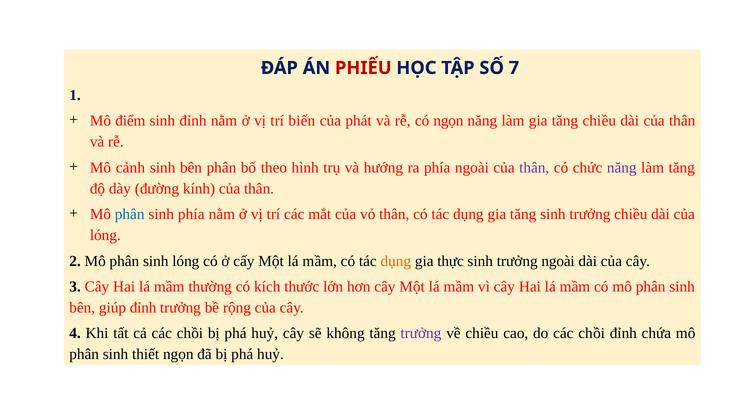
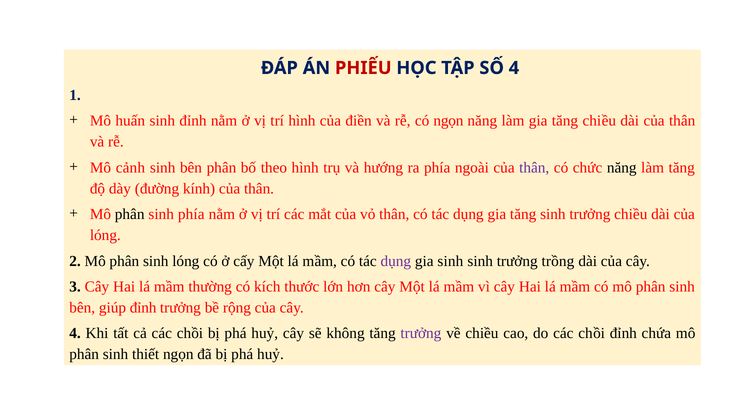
SỐ 7: 7 -> 4 (514, 68)
điểm: điểm -> huấn (130, 121)
trí biến: biến -> hình (302, 121)
phát: phát -> điền (359, 121)
năng colour: purple -> black (622, 167)
phân colour: blue -> black (130, 214)
dụng colour: orange -> purple (396, 261)
gia thực: thực -> sinh (450, 261)
trưởng ngoài: ngoài -> trồng (558, 261)
